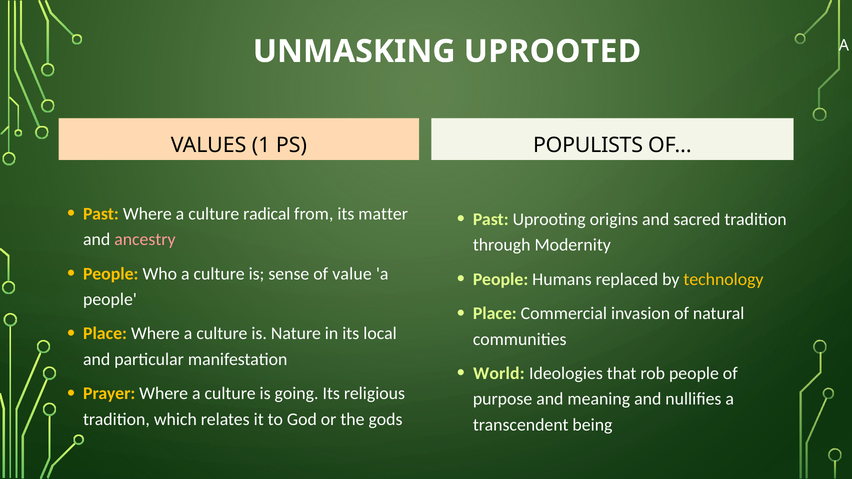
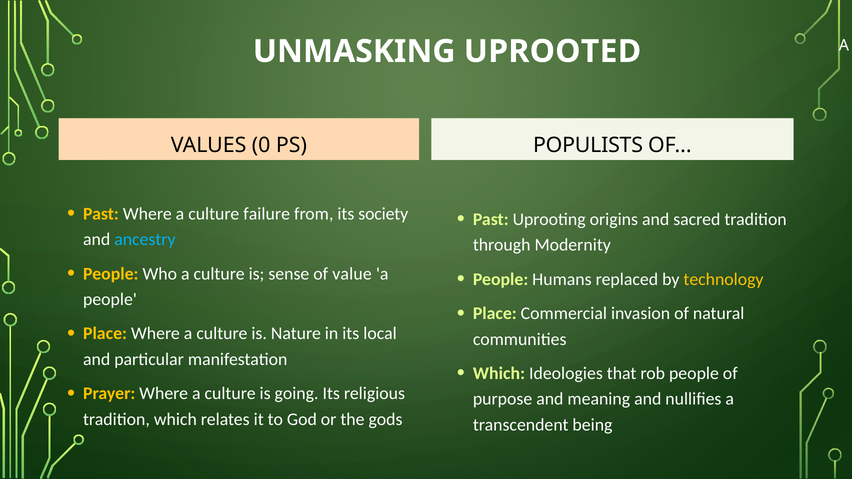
1: 1 -> 0 (261, 145)
radical: radical -> failure (267, 214)
matter: matter -> society (383, 214)
ancestry colour: pink -> light blue (145, 239)
World: World -> Which (499, 374)
